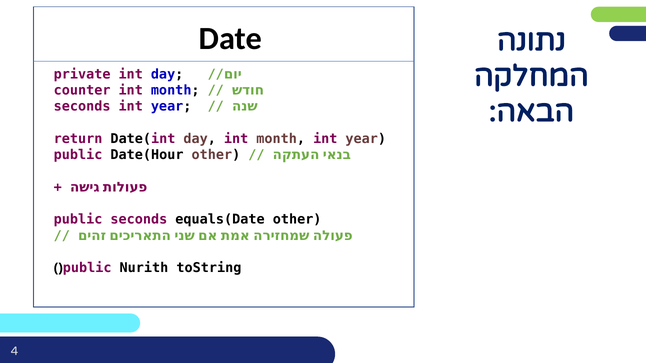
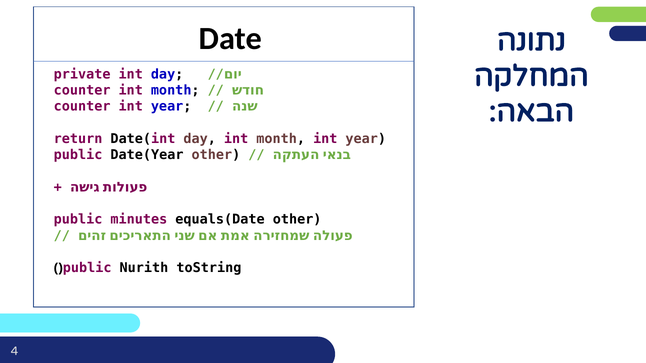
seconds: seconds -> counter (82, 107)
Date(Hour: Date(Hour -> Date(Year (147, 155)
public seconds: seconds -> minutes (139, 220)
